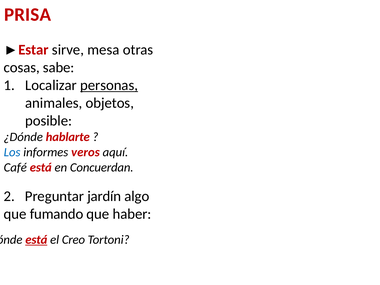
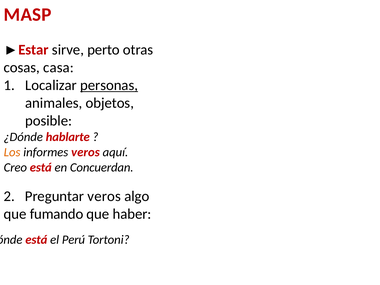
PRISA: PRISA -> MASP (28, 15)
mesa: mesa -> perto (103, 50)
sabe: sabe -> casa (59, 68)
Los colour: blue -> orange (12, 152)
Café: Café -> Creo (15, 167)
Preguntar jardín: jardín -> veros (104, 196)
está underline: present -> none (36, 240)
Creo: Creo -> Perú (73, 240)
